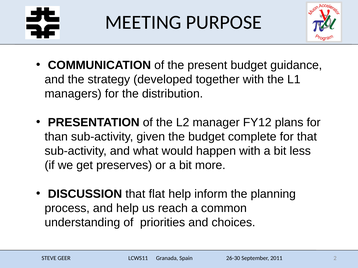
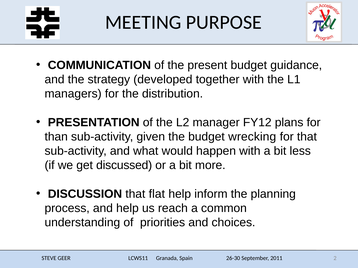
complete: complete -> wrecking (252, 137)
preserves: preserves -> discussed (124, 166)
